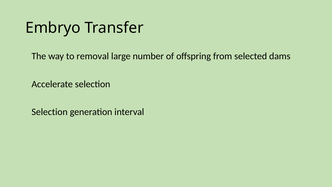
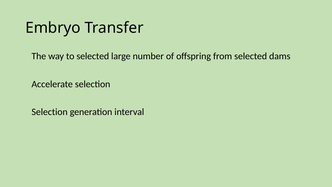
to removal: removal -> selected (93, 56)
